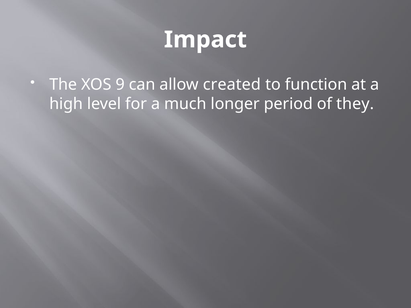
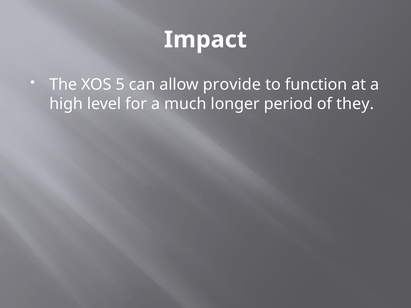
9: 9 -> 5 (120, 85)
created: created -> provide (232, 85)
